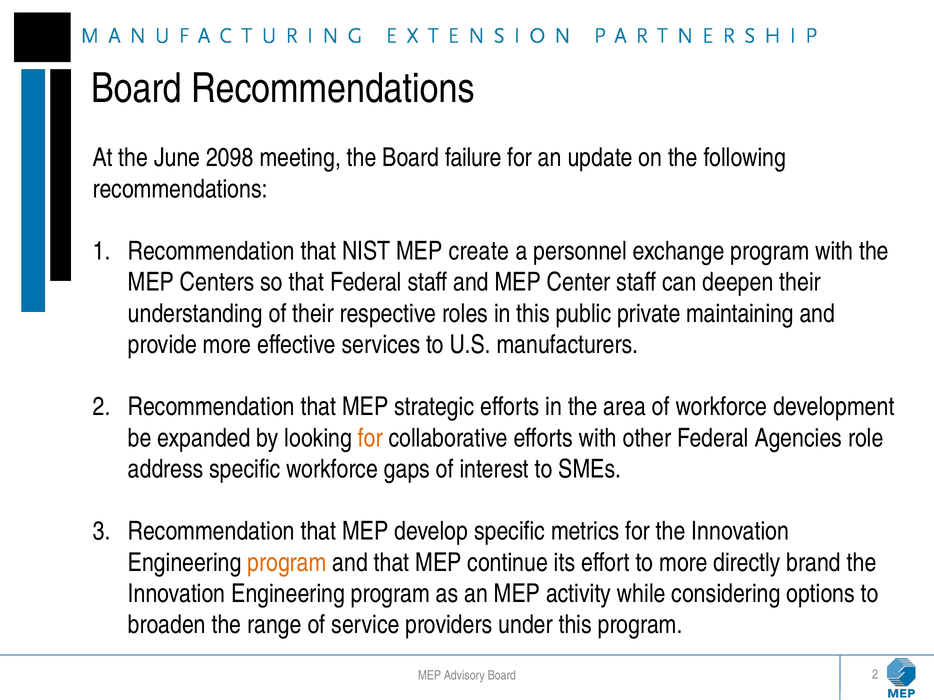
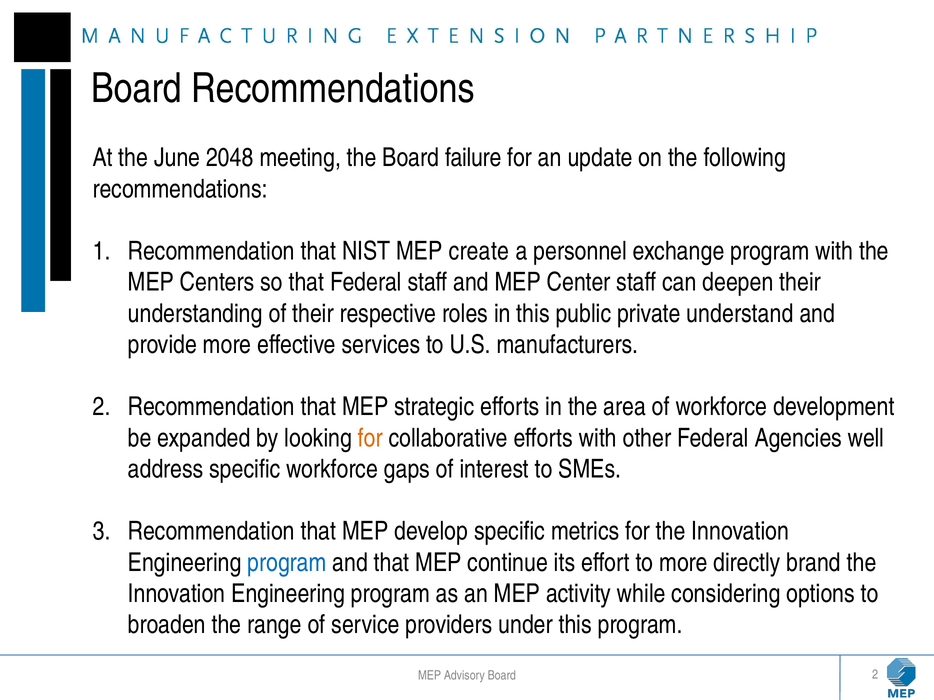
2098: 2098 -> 2048 (230, 158)
maintaining: maintaining -> understand (740, 314)
role: role -> well (866, 438)
program colour: orange -> blue (287, 563)
